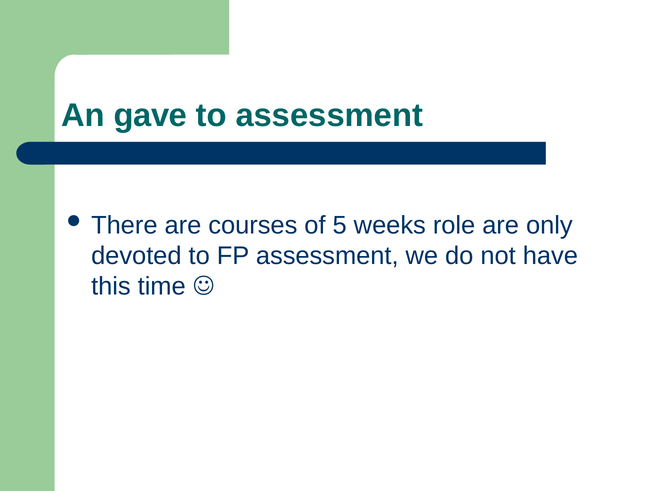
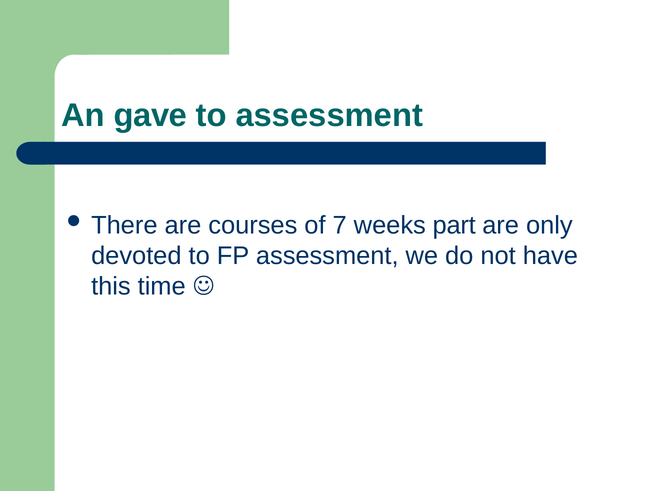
5: 5 -> 7 (340, 225)
role: role -> part (454, 225)
